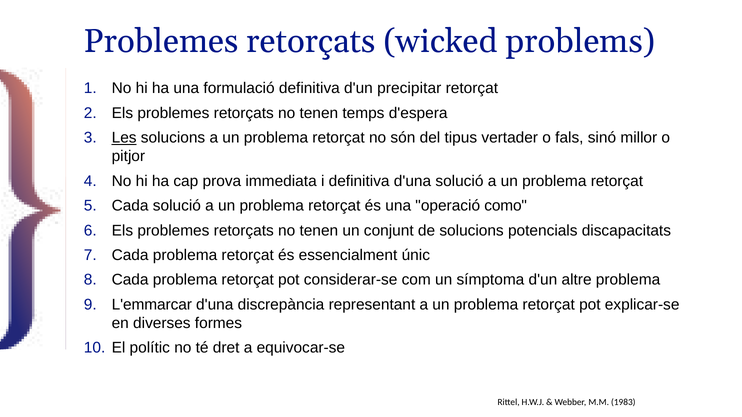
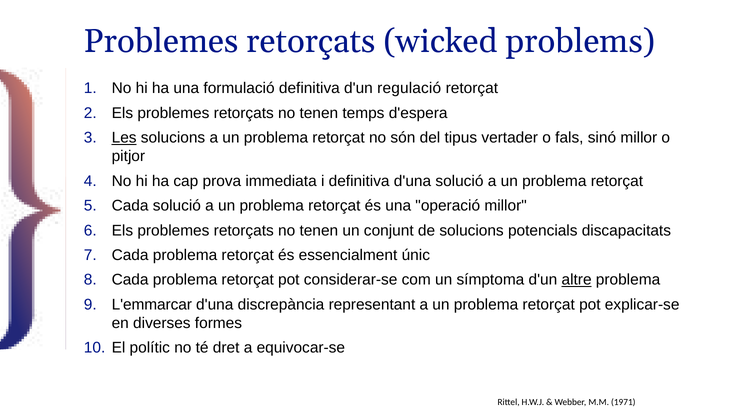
precipitar: precipitar -> regulació (409, 88)
operació como: como -> millor (506, 206)
altre underline: none -> present (577, 280)
1983: 1983 -> 1971 (623, 403)
